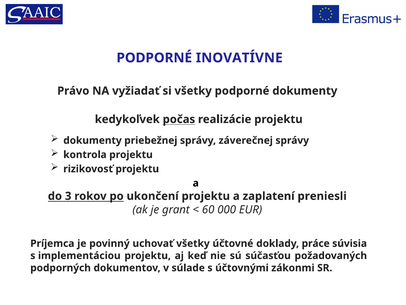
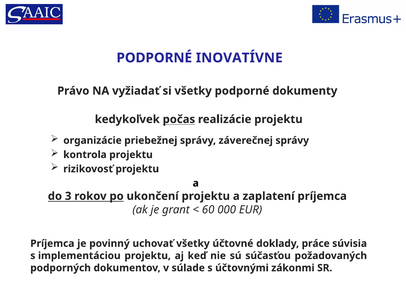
dokumenty: dokumenty -> organizácie (92, 140)
zaplatení preniesli: preniesli -> príjemca (322, 196)
